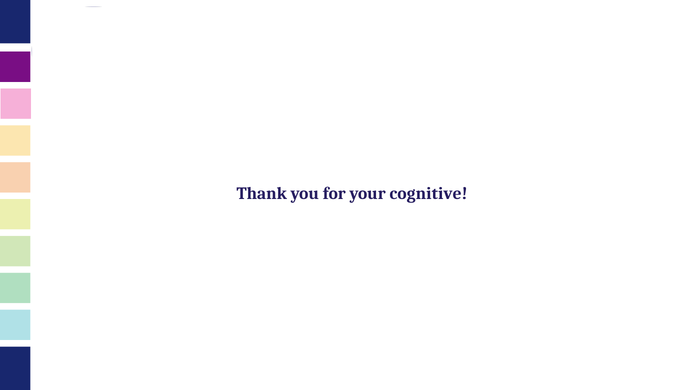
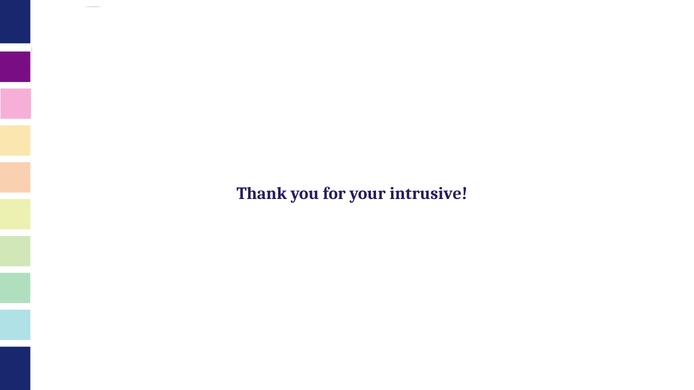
cognitive: cognitive -> intrusive (429, 193)
